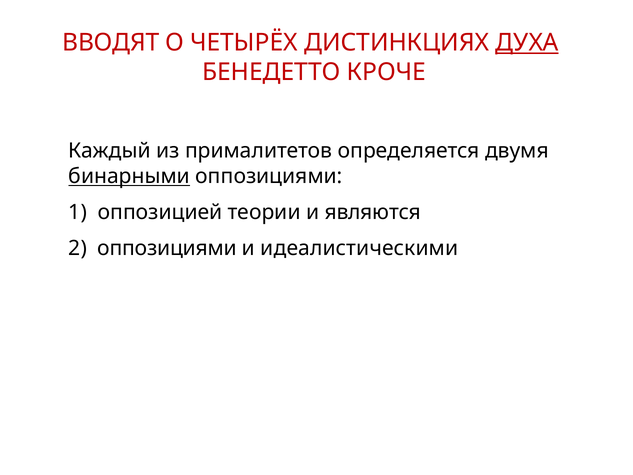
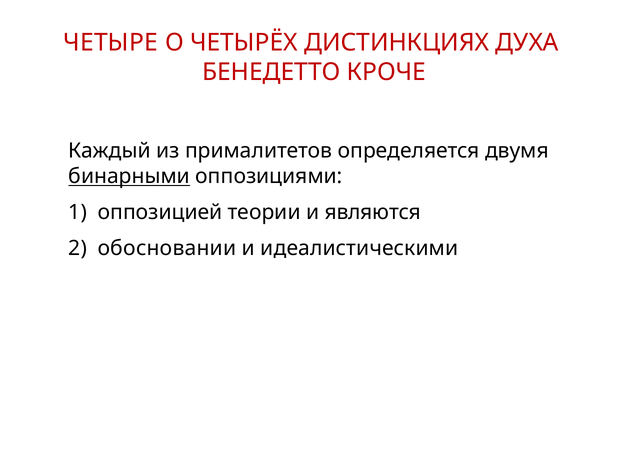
ВВОДЯТ: ВВОДЯТ -> ЧЕТЫРЕ (111, 43)
ДУХА underline: present -> none (527, 43)
оппозициями: оппозициями -> обосновании (167, 248)
